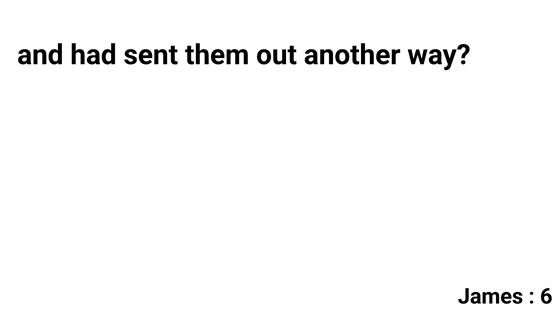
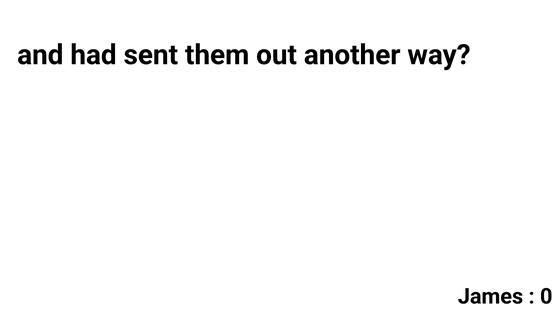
6: 6 -> 0 (546, 296)
